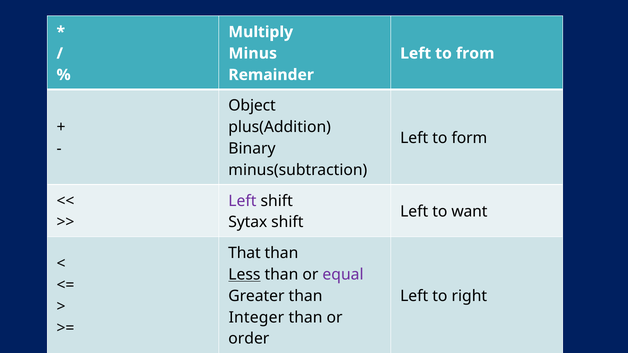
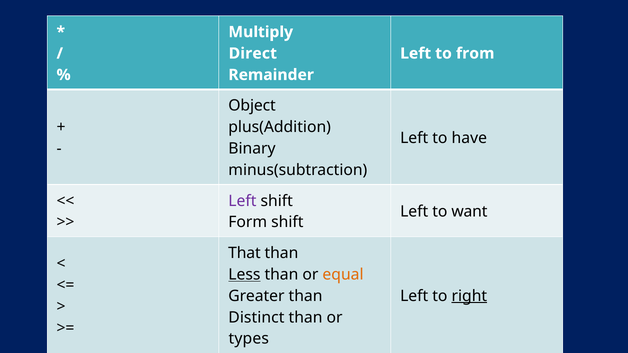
Minus: Minus -> Direct (253, 53)
form: form -> have (469, 138)
Sytax: Sytax -> Form (248, 222)
equal colour: purple -> orange (343, 275)
right underline: none -> present (469, 296)
Integer: Integer -> Distinct (256, 318)
order: order -> types (249, 339)
